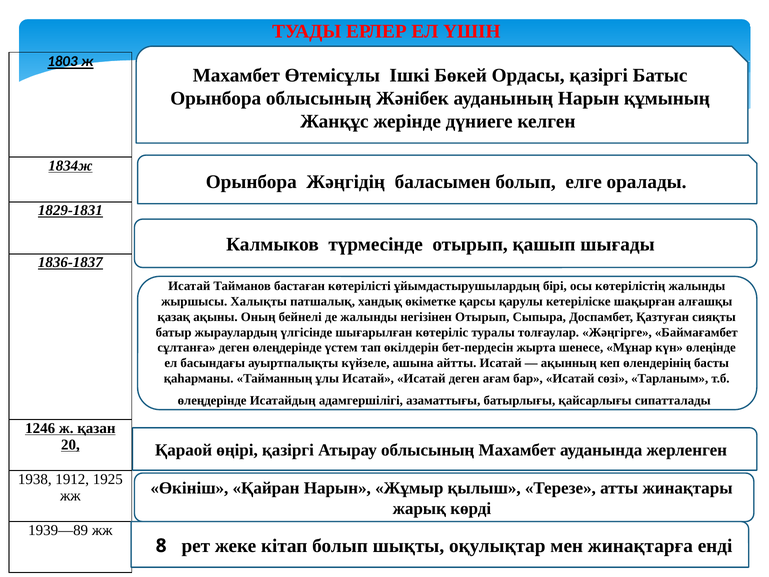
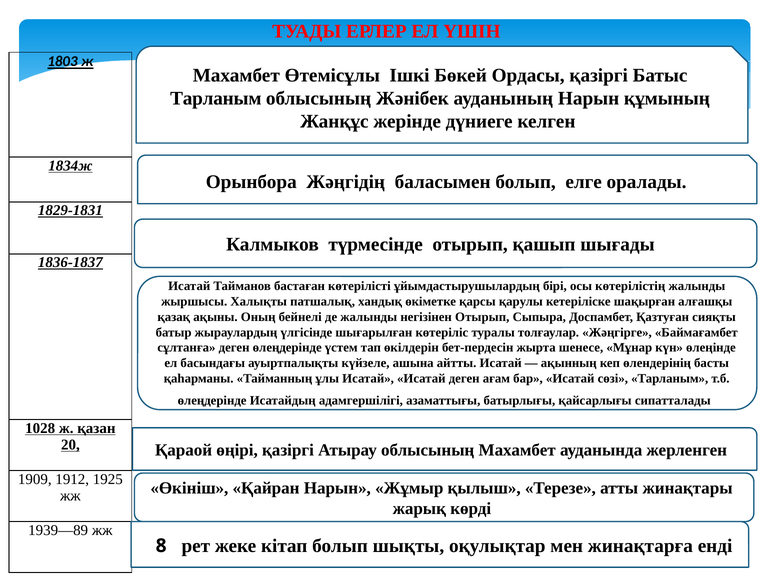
Орынбора: Орынбора -> Тарланым (216, 98)
1246: 1246 -> 1028 (40, 428)
1938: 1938 -> 1909 (35, 479)
